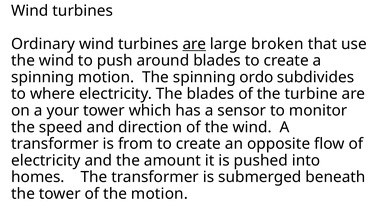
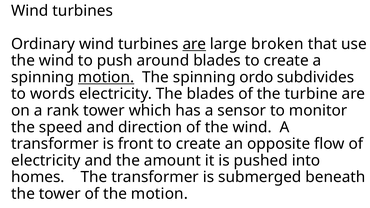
motion underline: none -> present (106, 77)
where: where -> words (53, 94)
your: your -> rank (63, 111)
from: from -> front (136, 144)
